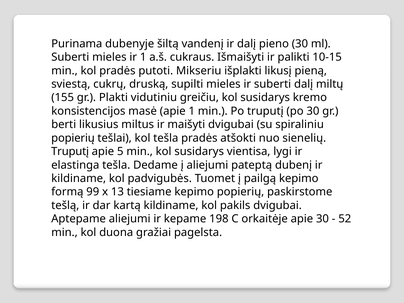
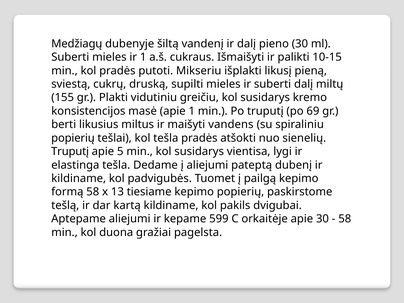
Purinama: Purinama -> Medžiagų (77, 44)
po 30: 30 -> 69 (313, 111)
maišyti dvigubai: dvigubai -> vandens (231, 125)
formą 99: 99 -> 58 (93, 192)
198: 198 -> 599 (219, 219)
52: 52 -> 58 (345, 219)
